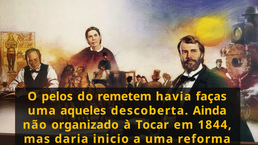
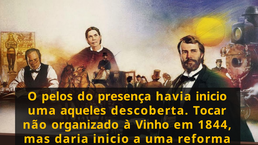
remetem: remetem -> presença (124, 97)
havia faças: faças -> inicio (211, 97)
Ainda: Ainda -> Tocar (210, 111)
Tocar: Tocar -> Vinho (152, 125)
